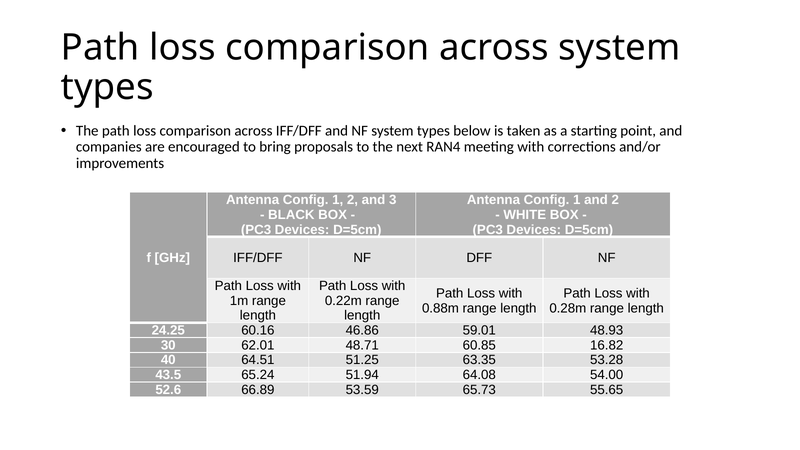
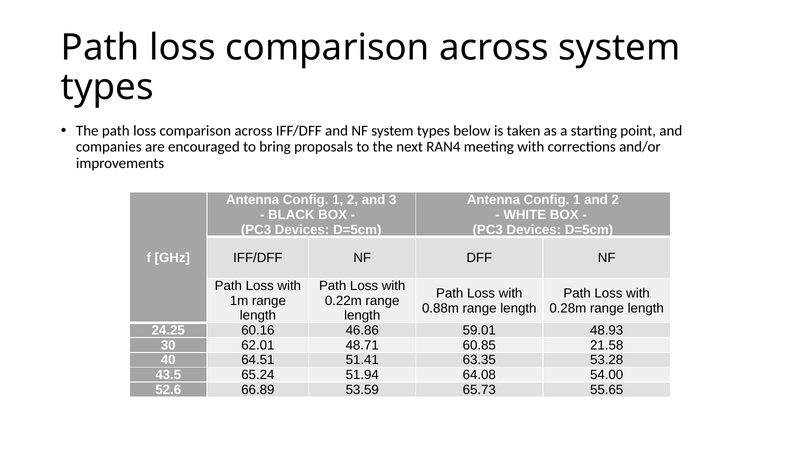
16.82: 16.82 -> 21.58 (607, 345)
51.25: 51.25 -> 51.41 (362, 360)
